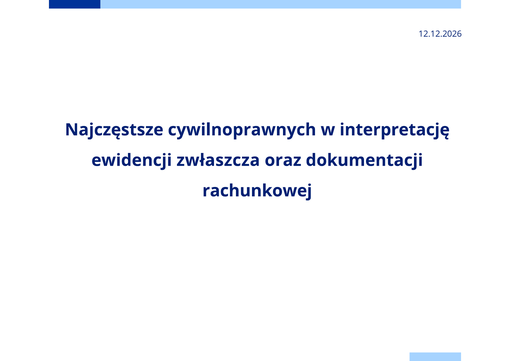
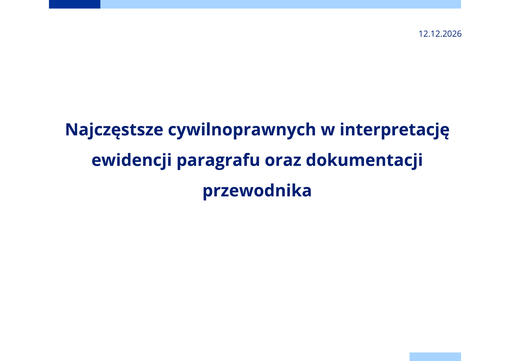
zwłaszcza: zwłaszcza -> paragrafu (218, 160)
rachunkowej: rachunkowej -> przewodnika (257, 191)
